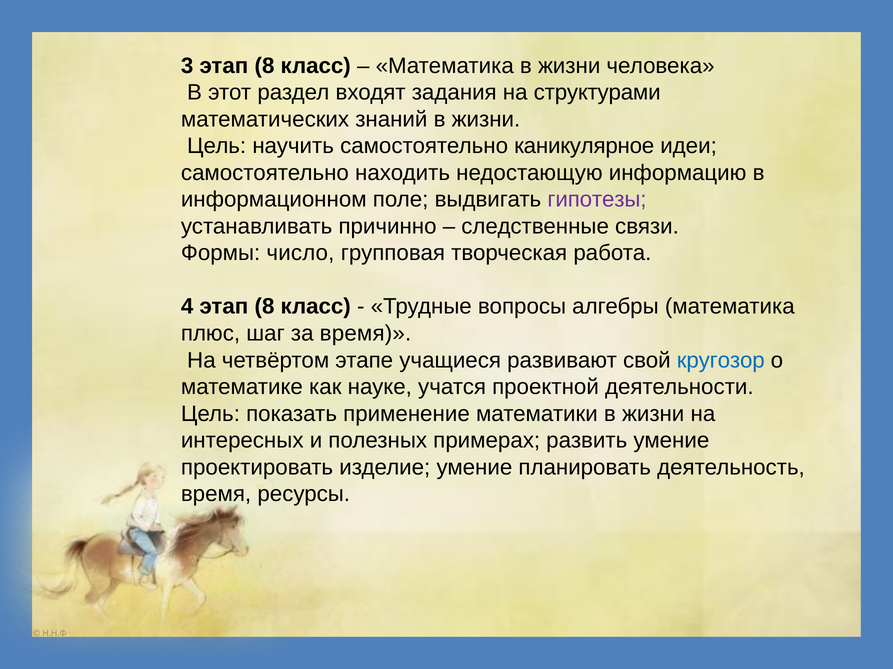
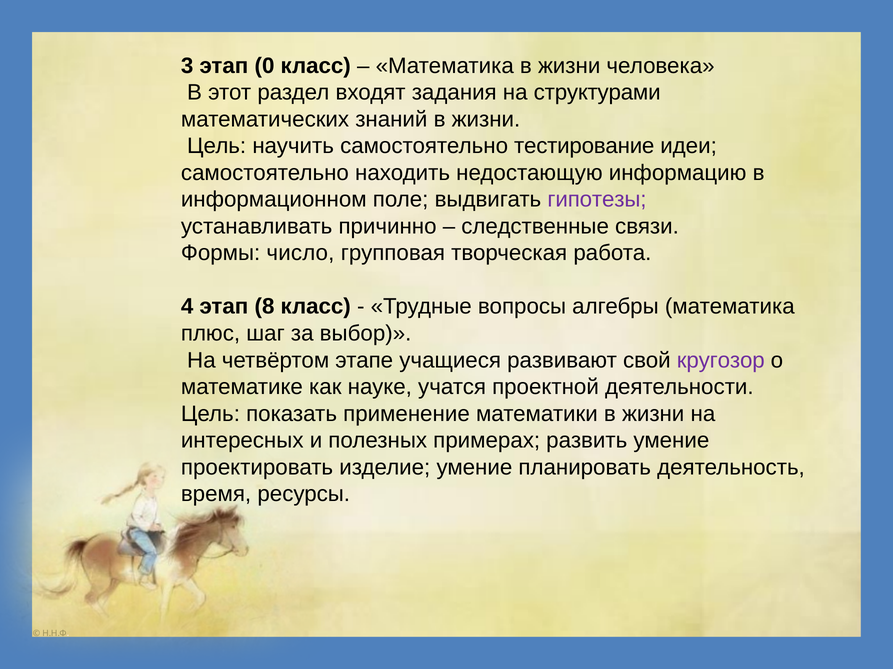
3 этап 8: 8 -> 0 (265, 66)
каникулярное: каникулярное -> тестирование (584, 146)
за время: время -> выбор (366, 334)
кругозор colour: blue -> purple (721, 361)
